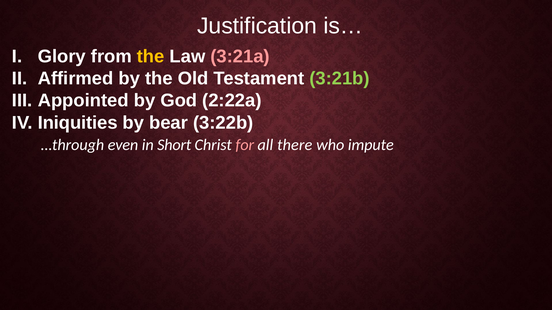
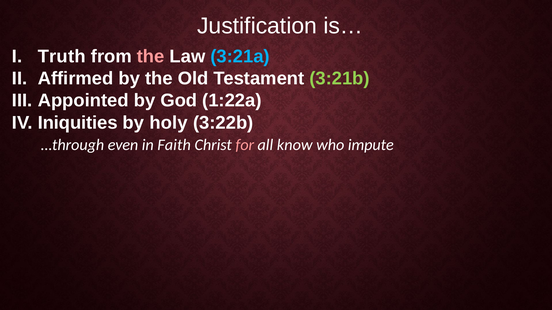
Glory: Glory -> Truth (62, 57)
the colour: yellow -> pink (151, 57)
3:21a colour: pink -> light blue (240, 57)
2:22a: 2:22a -> 1:22a (232, 101)
bear: bear -> holy (169, 123)
Short: Short -> Faith (174, 145)
there: there -> know (295, 145)
